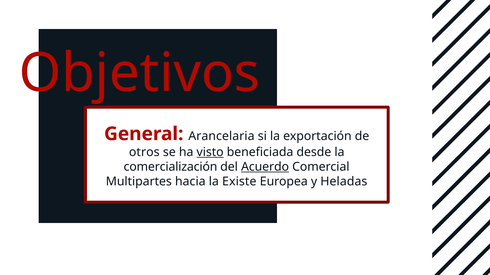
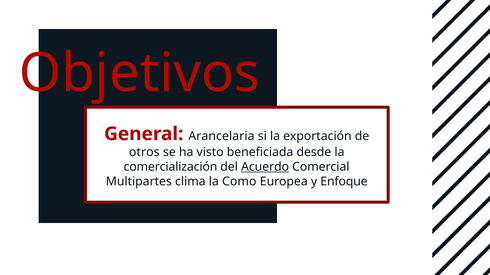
visto underline: present -> none (210, 152)
hacia: hacia -> clima (190, 182)
Existe: Existe -> Como (239, 182)
Heladas: Heladas -> Enfoque (344, 182)
